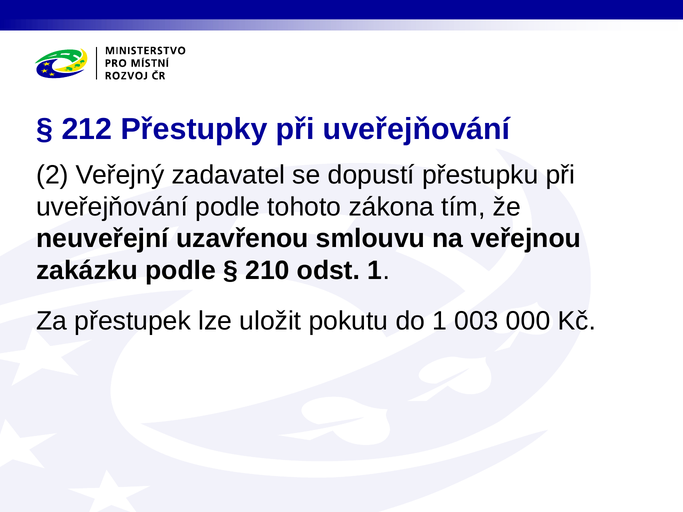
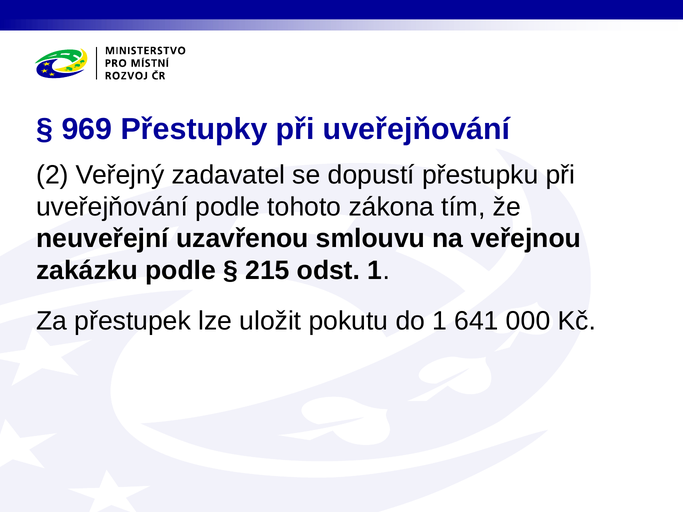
212: 212 -> 969 (87, 129)
210: 210 -> 215 (267, 270)
003: 003 -> 641 (477, 321)
